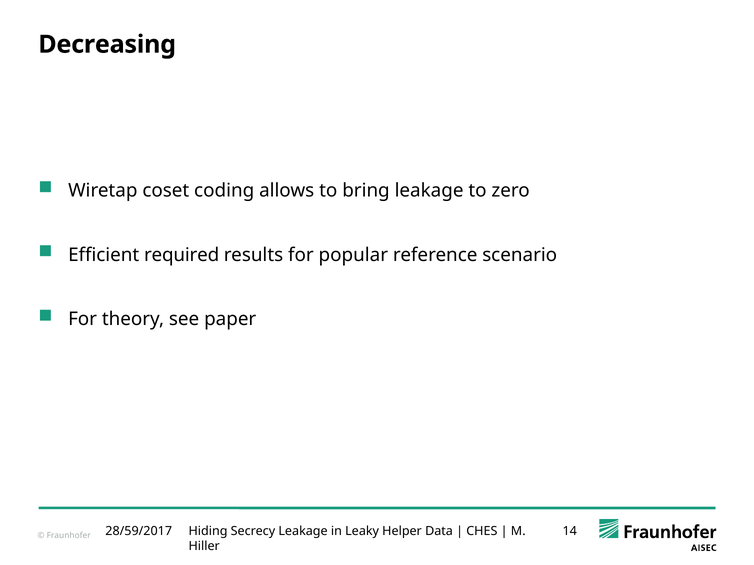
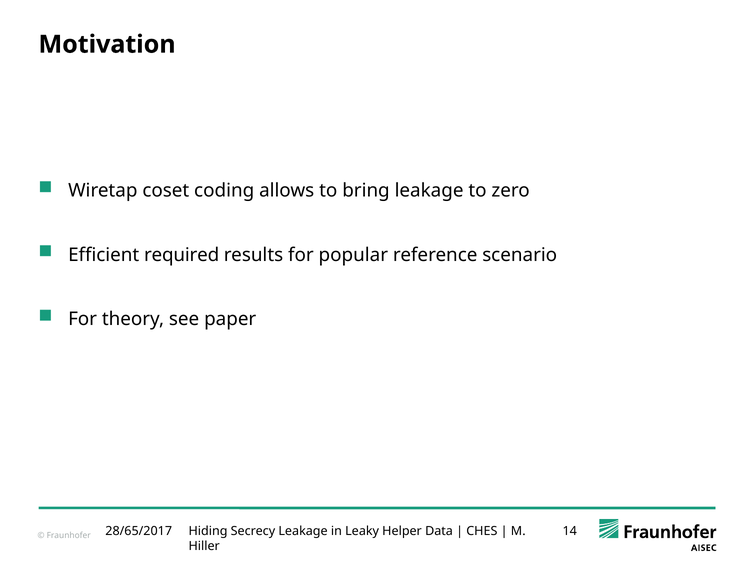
Decreasing: Decreasing -> Motivation (107, 44)
28/59/2017: 28/59/2017 -> 28/65/2017 (139, 532)
